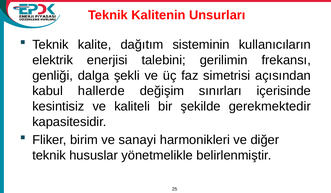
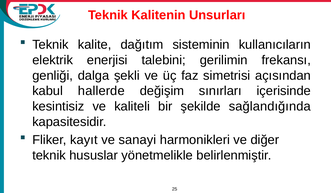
gerekmektedir: gerekmektedir -> sağlandığında (270, 106)
birim: birim -> kayıt (84, 140)
